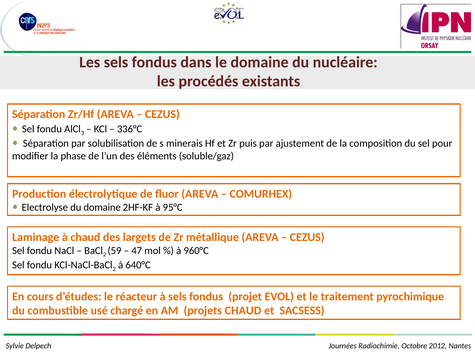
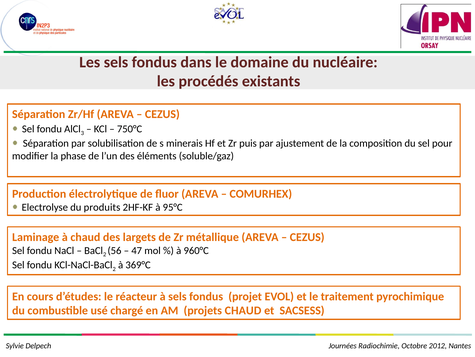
336°C: 336°C -> 750°C (130, 129)
du domaine: domaine -> produits (102, 207)
59: 59 -> 56 (114, 250)
640°C: 640°C -> 369°C (138, 264)
